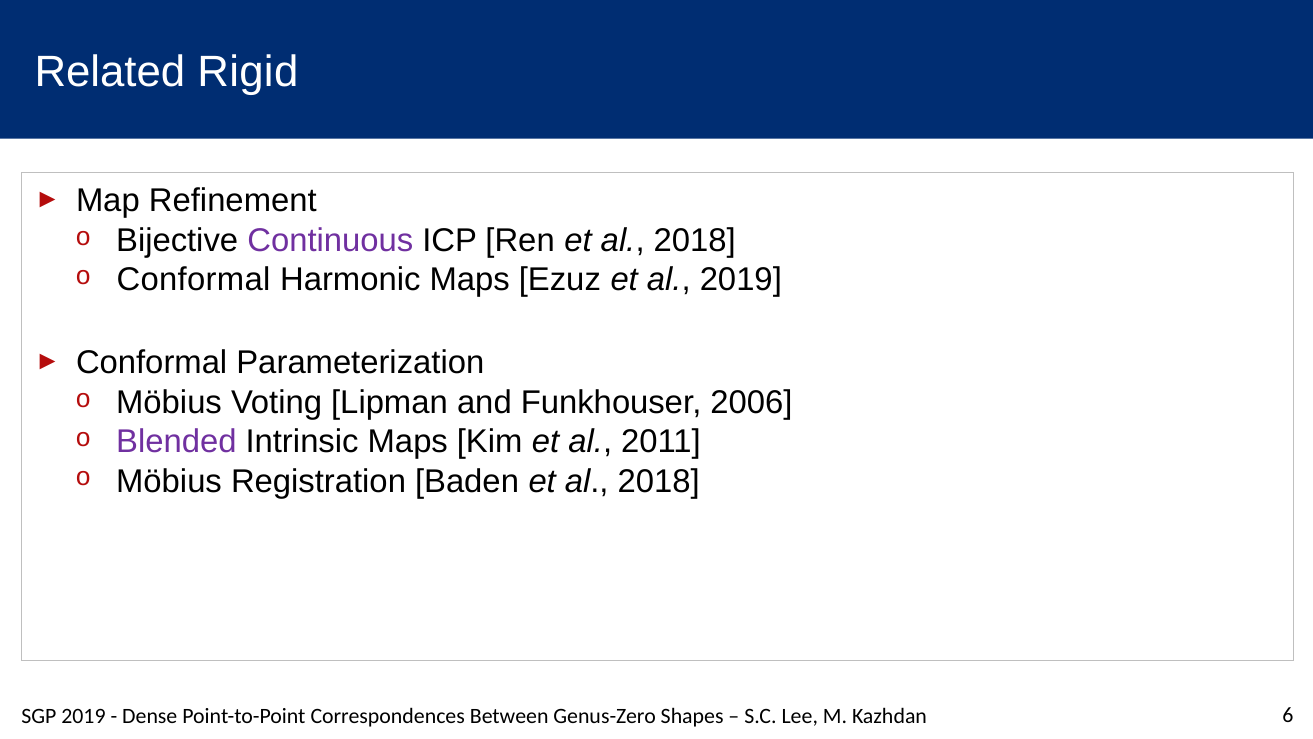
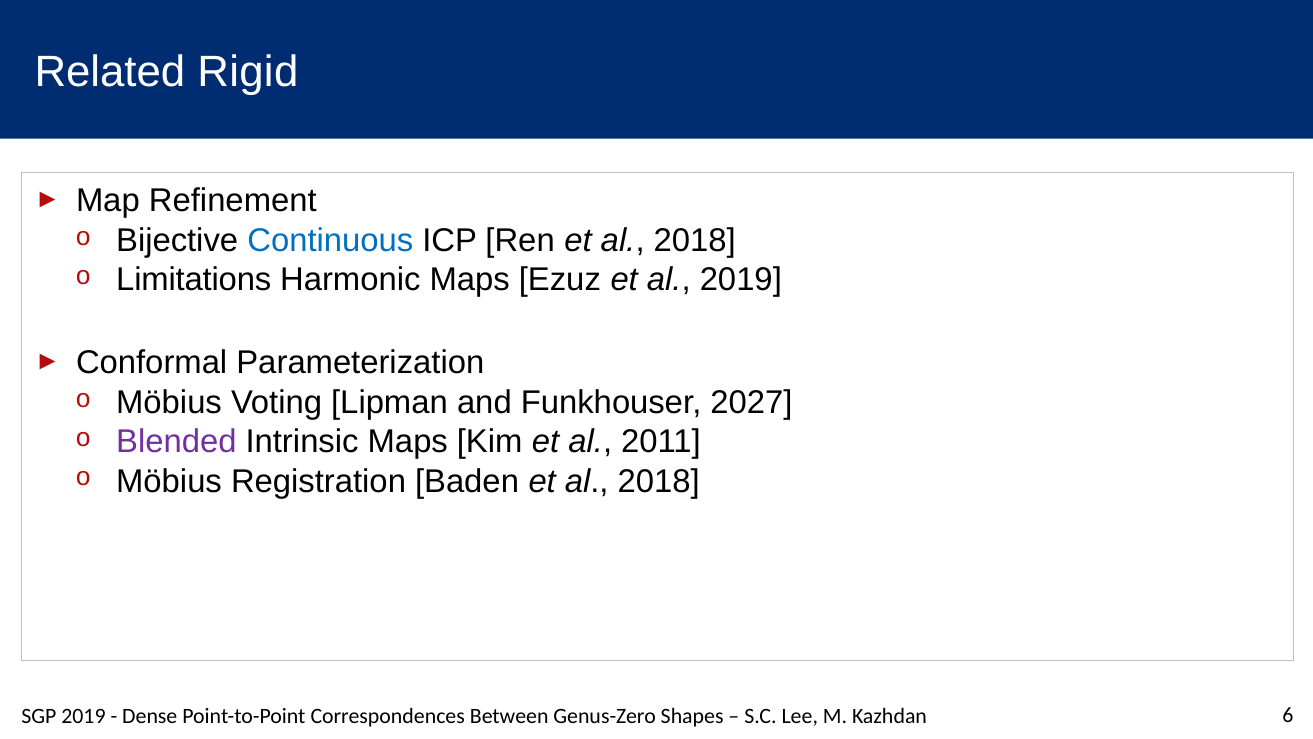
Continuous colour: purple -> blue (330, 240)
Conformal: Conformal -> Limitations (194, 280)
2006: 2006 -> 2027 (751, 402)
